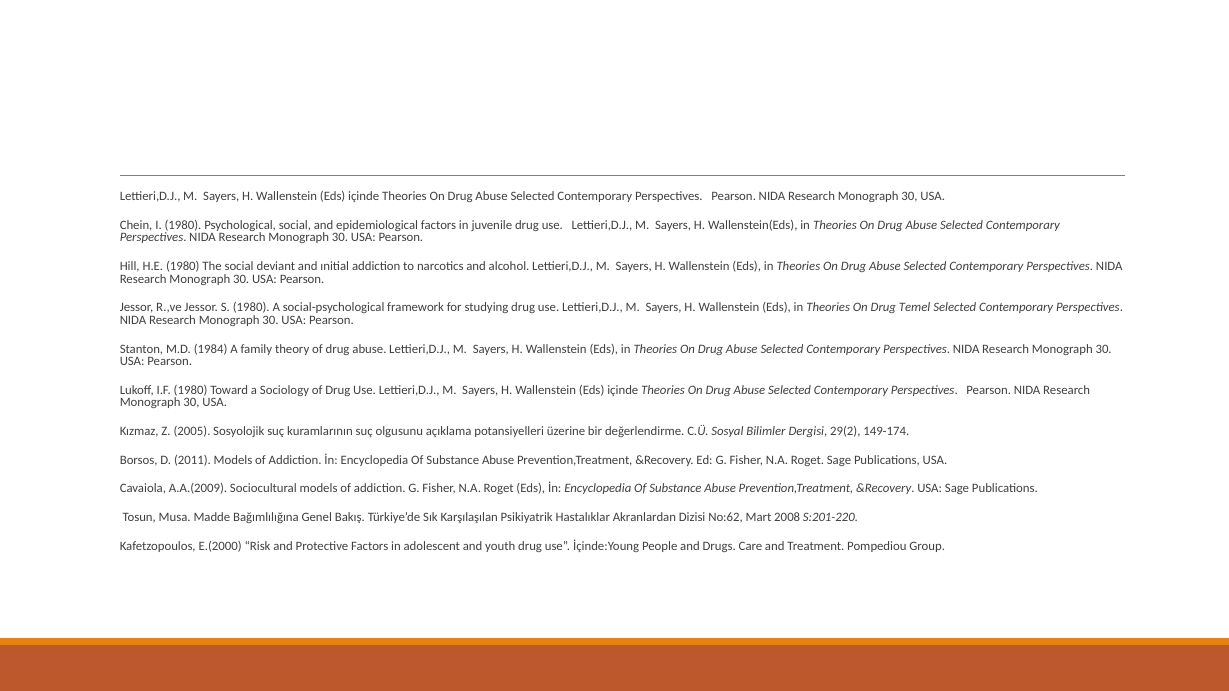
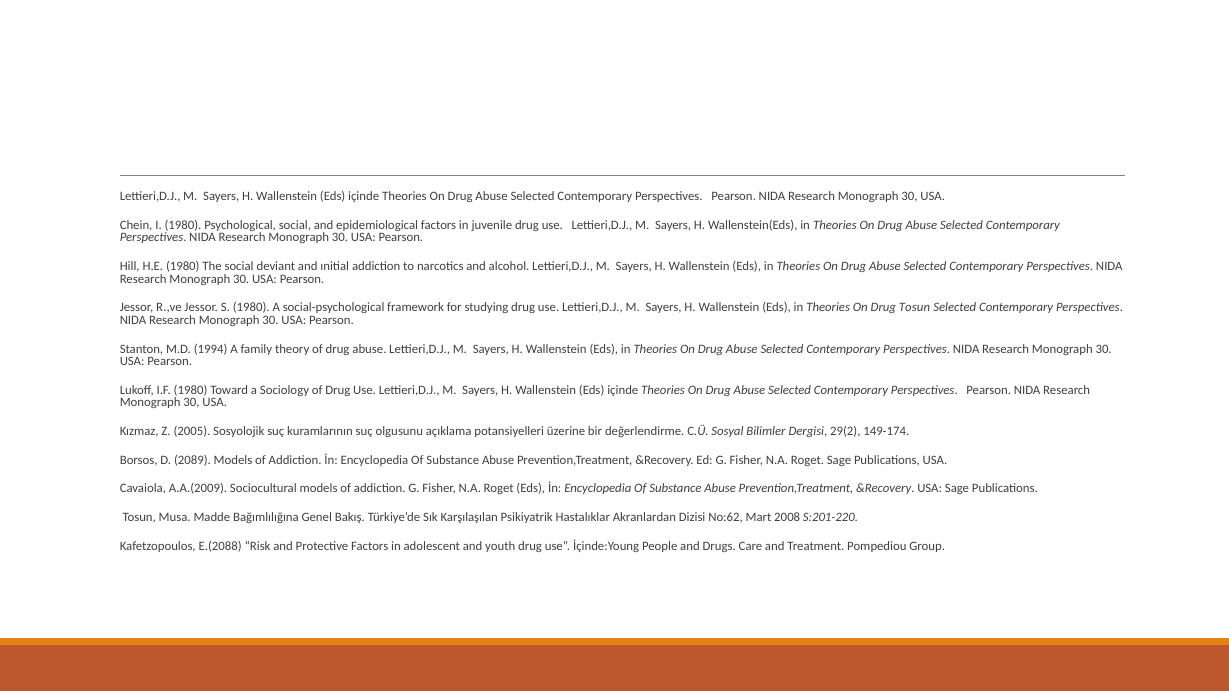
Drug Temel: Temel -> Tosun (915, 308)
1984: 1984 -> 1994 (211, 349)
2011: 2011 -> 2089 (192, 460)
E.(2000: E.(2000 -> E.(2088 (220, 546)
